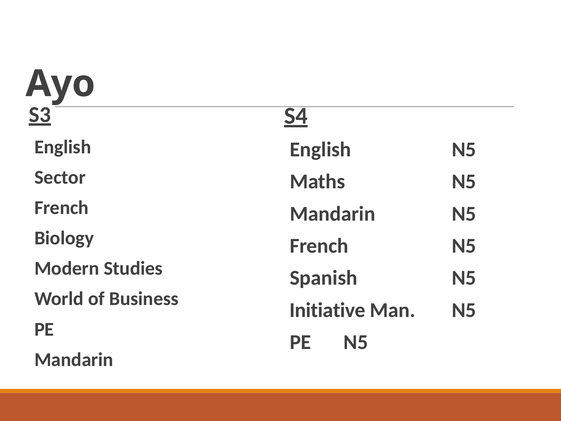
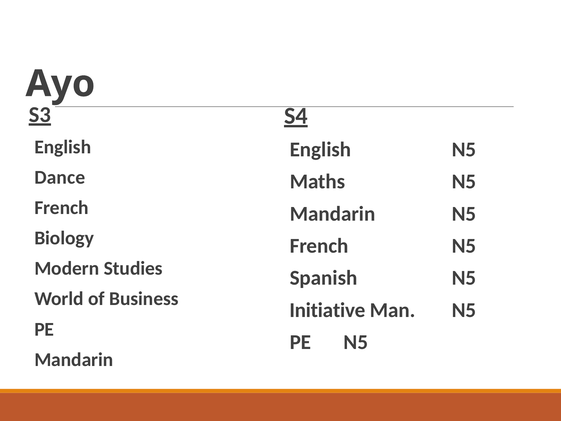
Sector: Sector -> Dance (60, 177)
